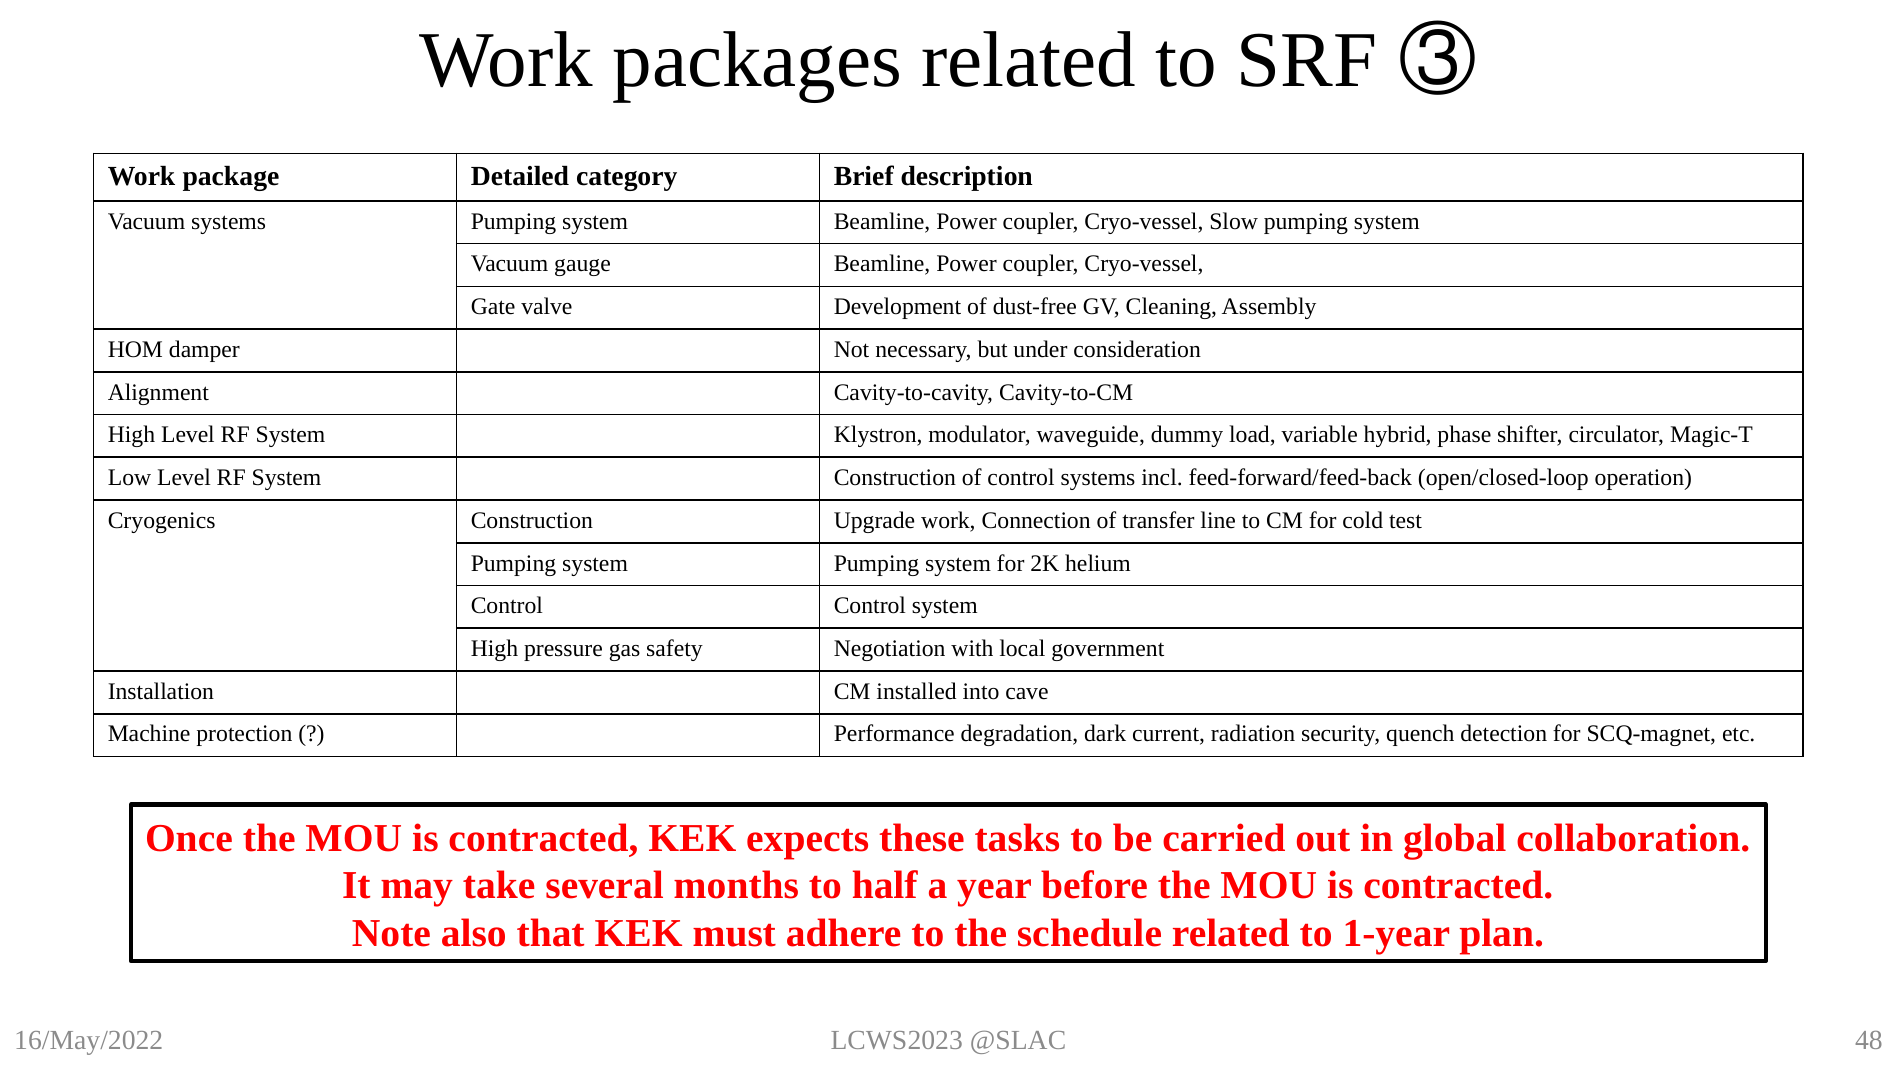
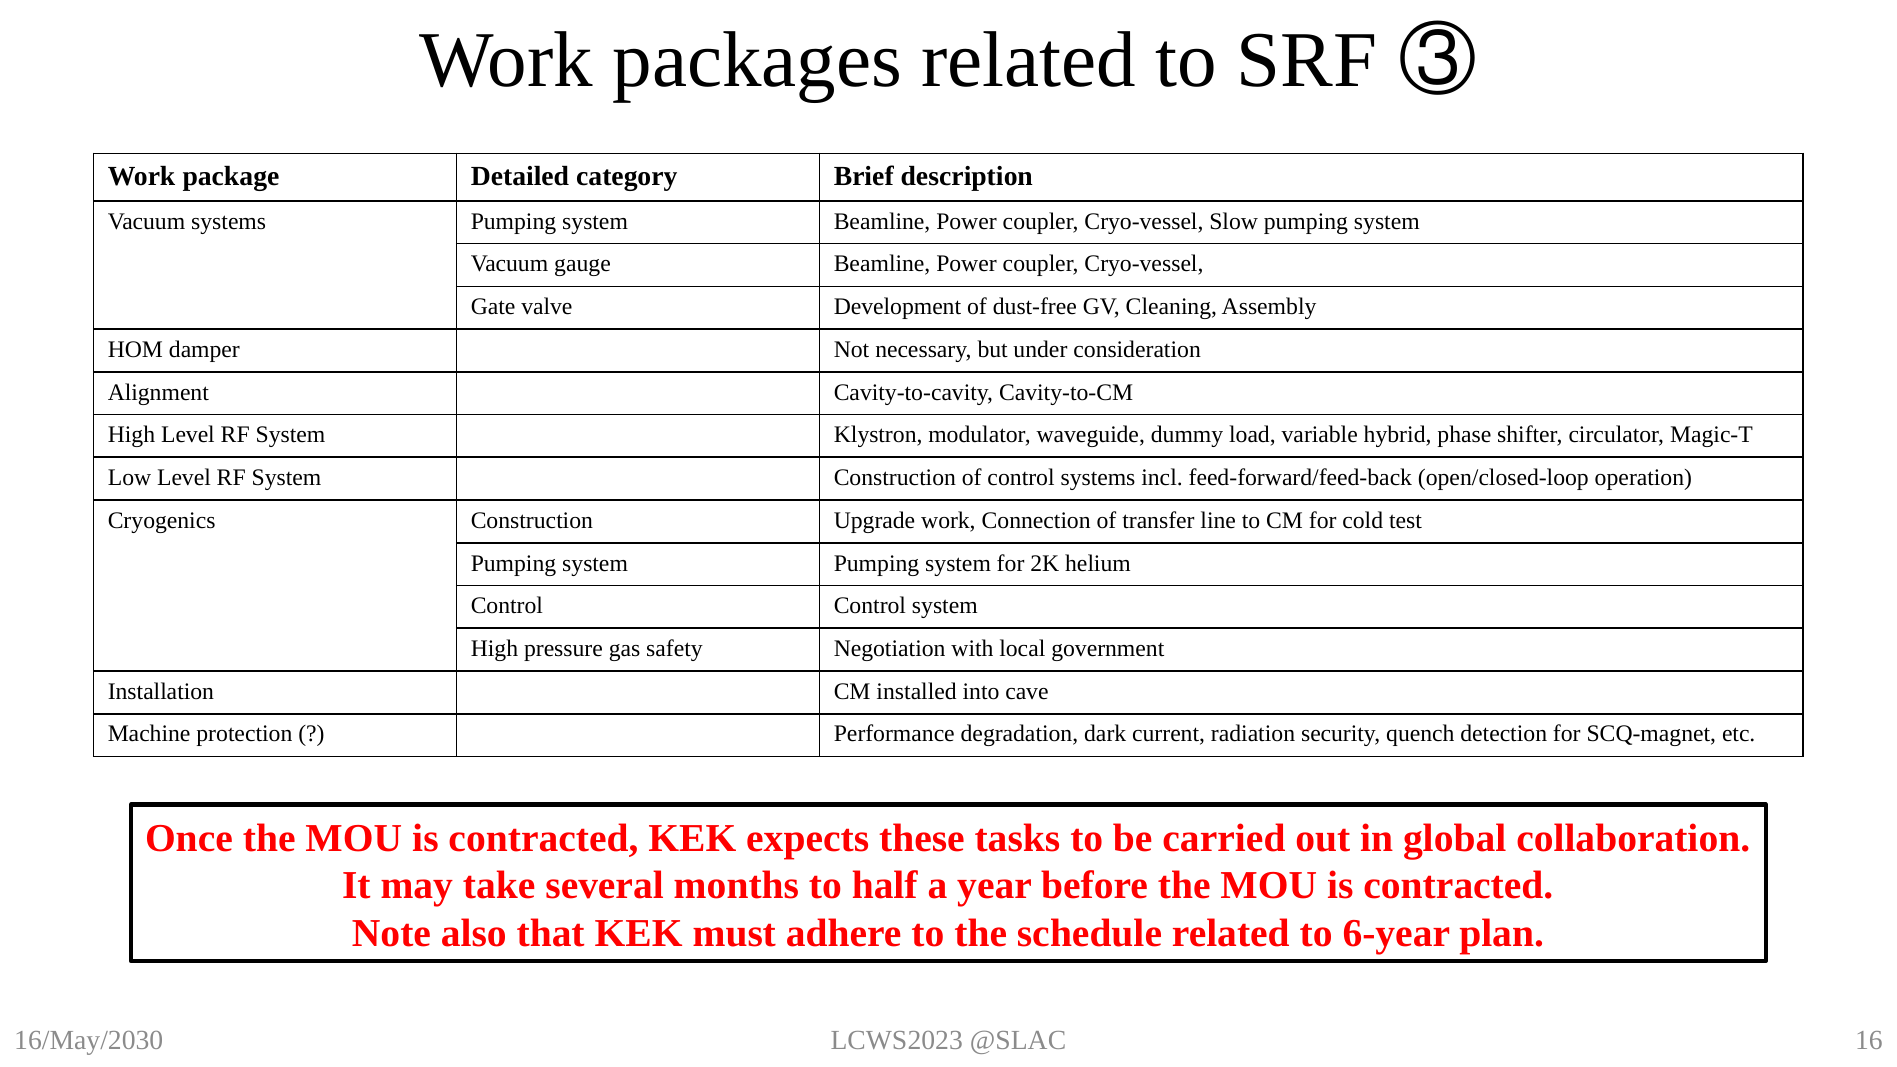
1-year: 1-year -> 6-year (1396, 933)
16/May/2022: 16/May/2022 -> 16/May/2030 (89, 1041)
48: 48 -> 16 (1869, 1041)
